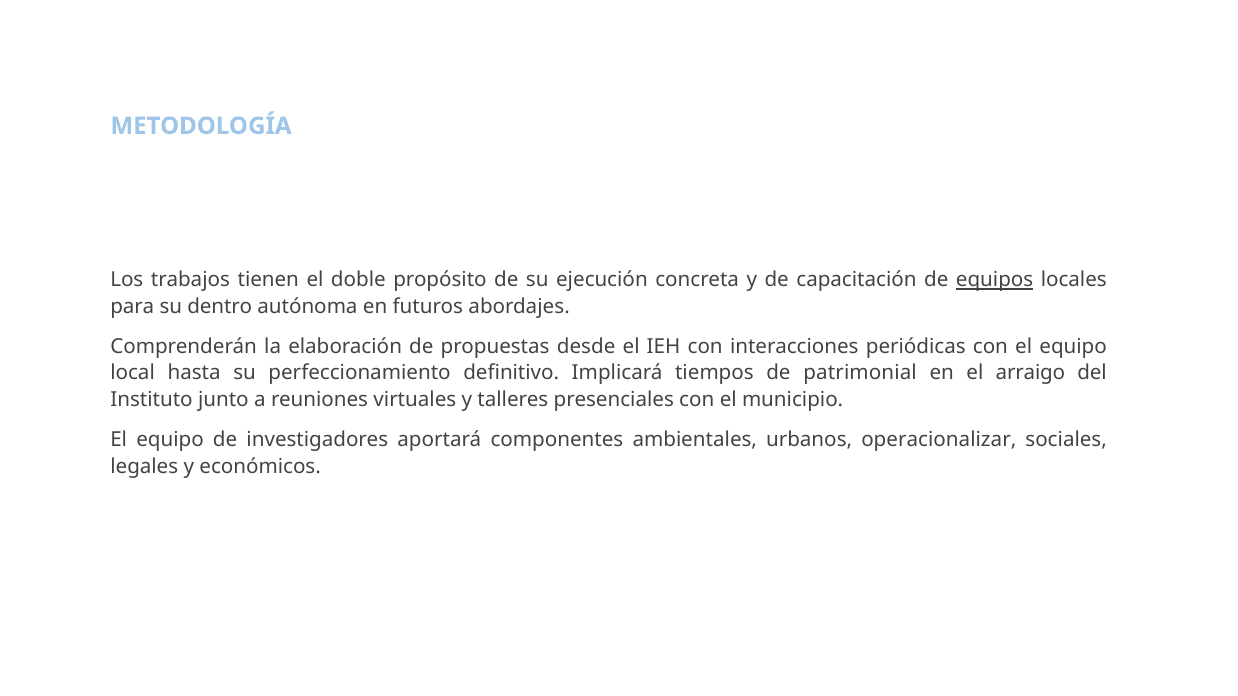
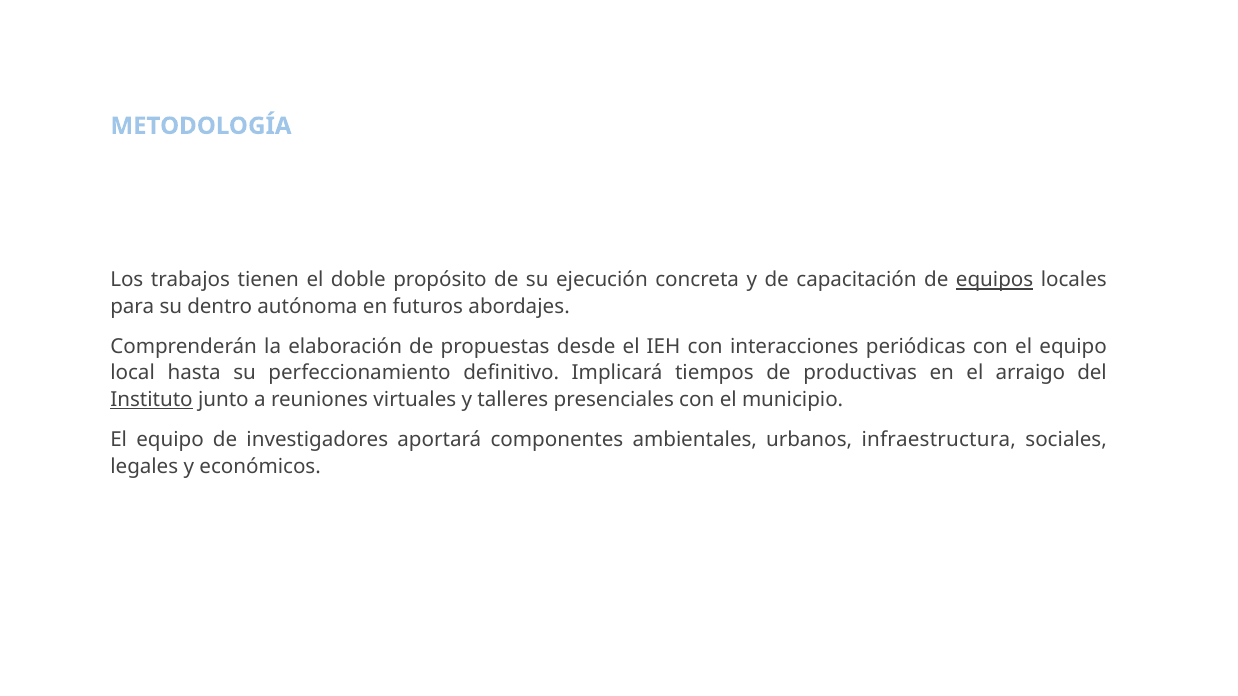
patrimonial: patrimonial -> productivas (860, 373)
Instituto underline: none -> present (152, 400)
operacionalizar: operacionalizar -> infraestructura (939, 440)
